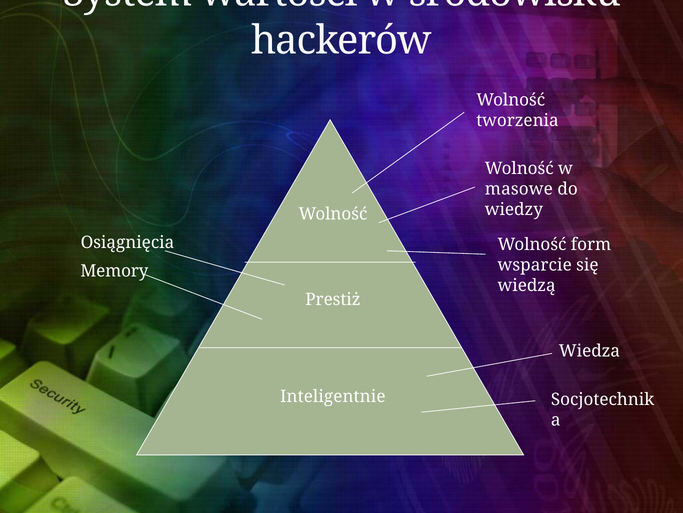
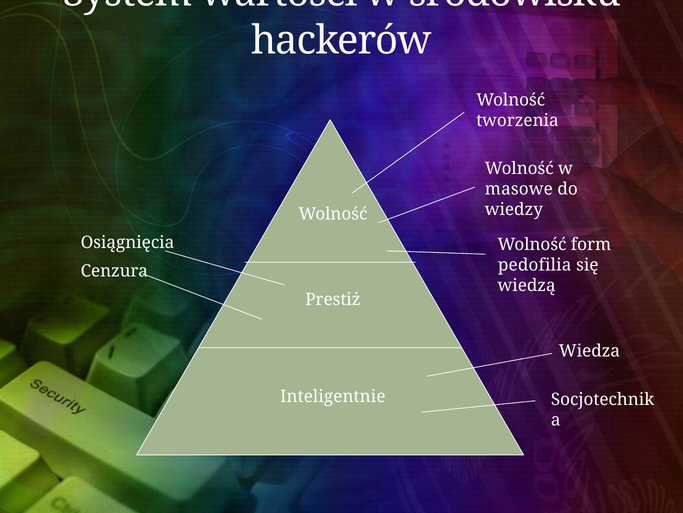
wsparcie: wsparcie -> pedofilia (535, 265)
Memory: Memory -> Cenzura (114, 271)
